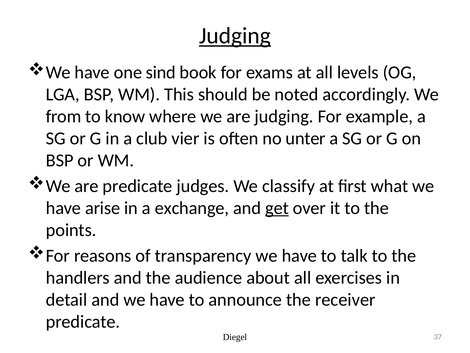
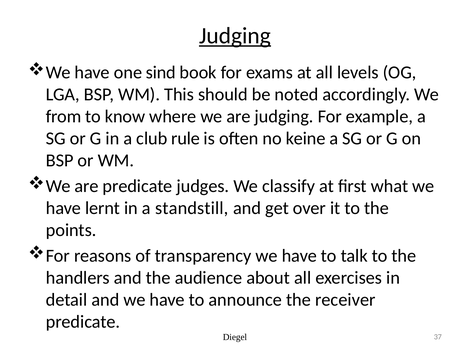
vier: vier -> rule (186, 138)
unter: unter -> keine (306, 138)
arise: arise -> lernt (103, 208)
exchange: exchange -> standstill (192, 208)
get underline: present -> none (277, 208)
